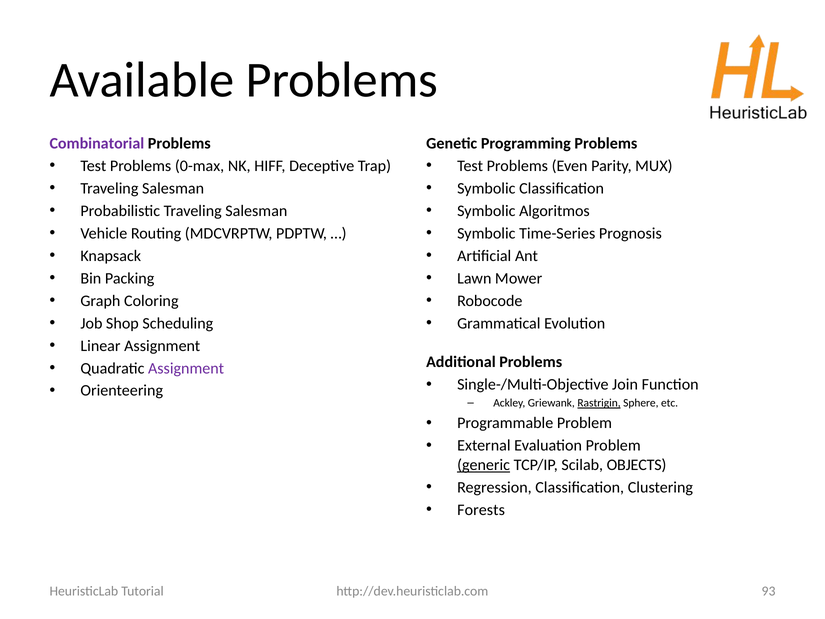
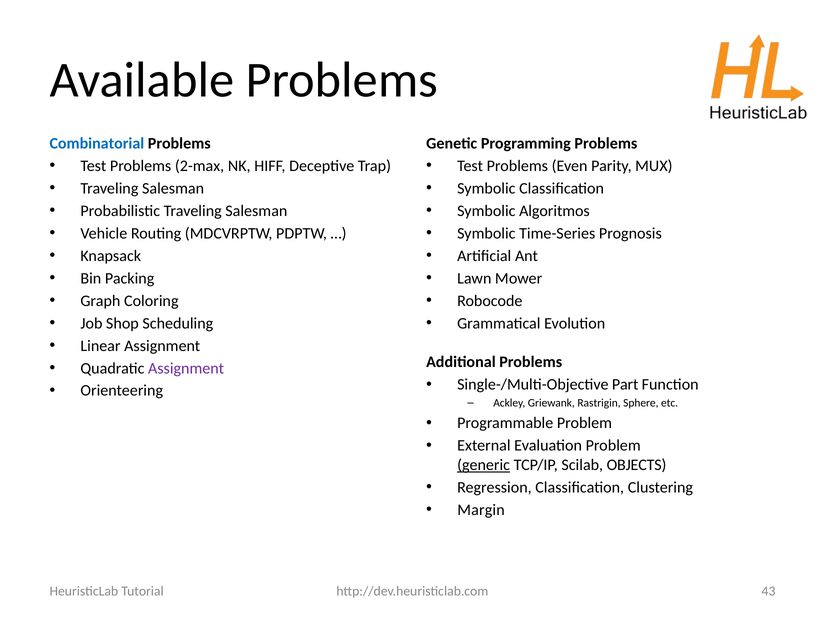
Combinatorial colour: purple -> blue (97, 143)
0-max: 0-max -> 2-max (200, 166)
Join: Join -> Part (625, 384)
Rastrigin underline: present -> none (599, 403)
Forests: Forests -> Margin (481, 510)
93: 93 -> 43 (769, 591)
